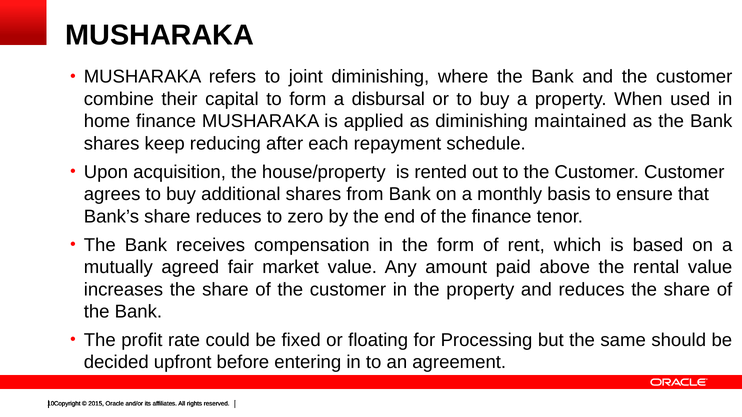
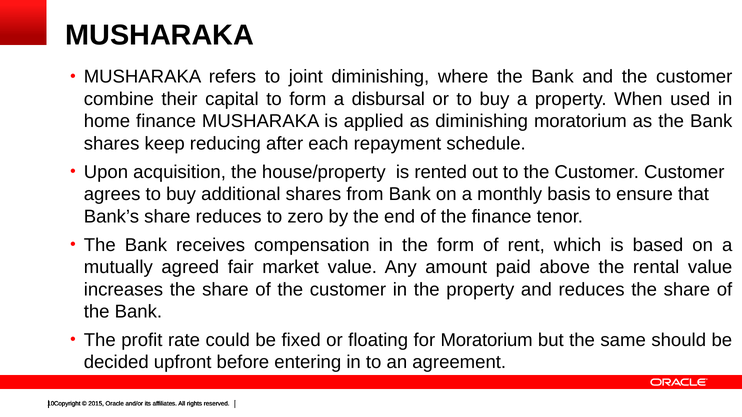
diminishing maintained: maintained -> moratorium (580, 121)
for Processing: Processing -> Moratorium (487, 340)
